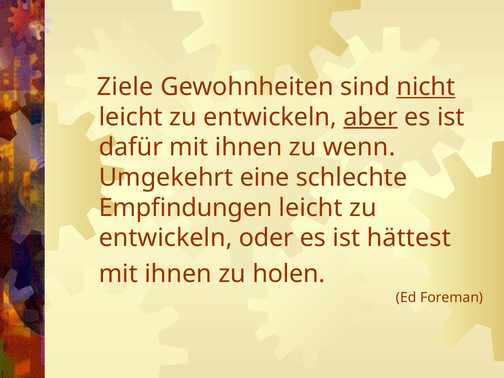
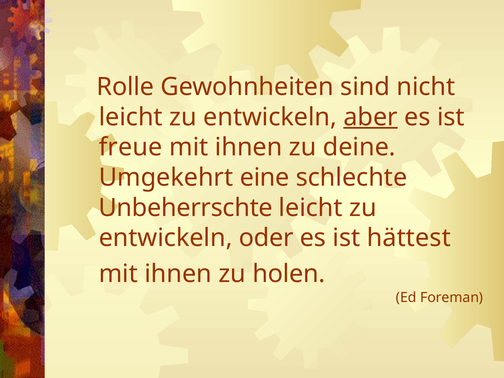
Ziele: Ziele -> Rolle (125, 87)
nicht underline: present -> none (426, 87)
dafür: dafür -> freue (131, 147)
wenn: wenn -> deine (359, 147)
Empfindungen: Empfindungen -> Unbeherrschte (186, 208)
